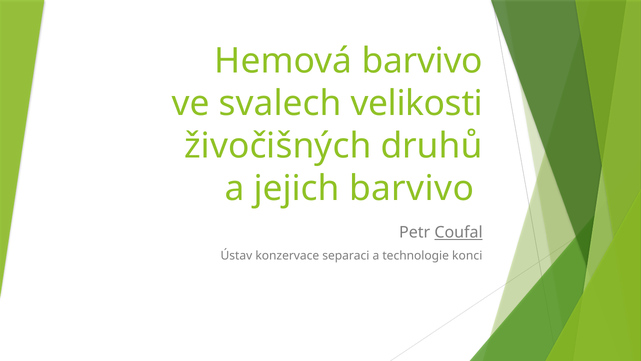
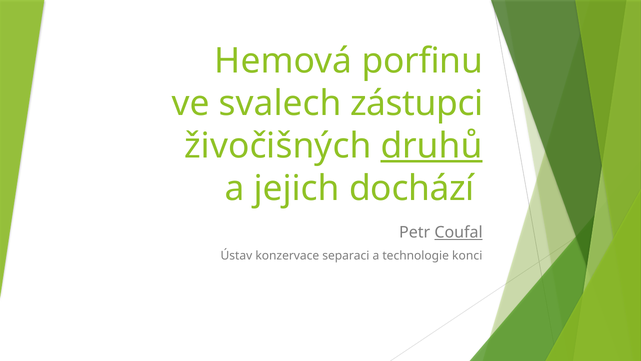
Hemová barvivo: barvivo -> porfinu (422, 61)
velikosti: velikosti -> zástupci (417, 103)
druhů underline: none -> present (432, 146)
jejich barvivo: barvivo -> dochází (412, 188)
